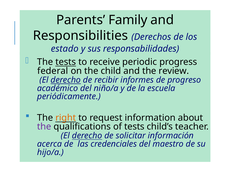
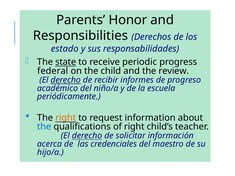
Family: Family -> Honor (128, 20)
The tests: tests -> state (66, 62)
the colour: purple -> blue (44, 127)
of tests: tests -> right (134, 127)
